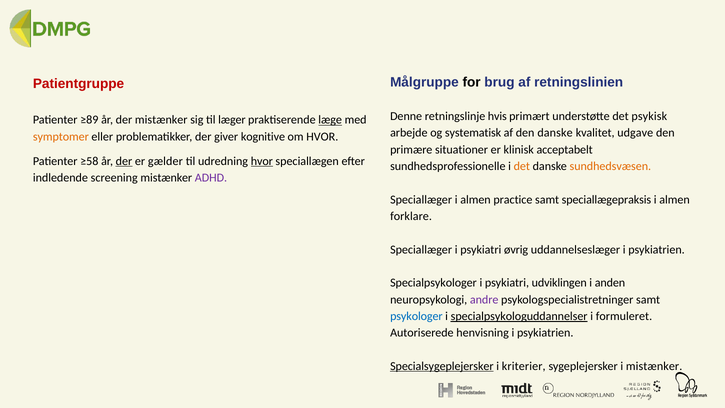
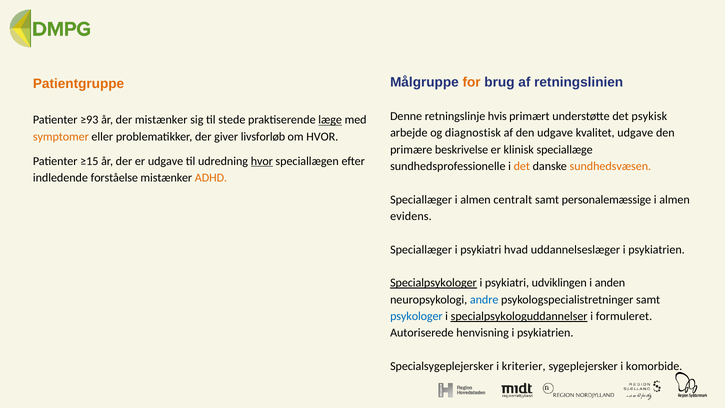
for colour: black -> orange (472, 82)
Patientgruppe colour: red -> orange (79, 84)
≥89: ≥89 -> ≥93 (89, 120)
læger: læger -> stede (232, 120)
systematisk: systematisk -> diagnostisk (473, 133)
den danske: danske -> udgave (555, 133)
kognitive: kognitive -> livsforløb (263, 137)
situationer: situationer -> beskrivelse (462, 150)
acceptabelt: acceptabelt -> speciallæge (565, 150)
≥58: ≥58 -> ≥15 (89, 161)
der underline: present -> none (124, 161)
er gælder: gælder -> udgave (166, 161)
screening: screening -> forståelse (114, 178)
ADHD colour: purple -> orange (211, 178)
practice: practice -> centralt (513, 199)
speciallægepraksis: speciallægepraksis -> personalemæssige (606, 199)
forklare: forklare -> evidens (411, 216)
øvrig: øvrig -> hvad (516, 249)
Specialpsykologer underline: none -> present (433, 283)
andre colour: purple -> blue (484, 299)
Specialsygeplejersker underline: present -> none (442, 366)
i mistænker: mistænker -> komorbide (654, 366)
